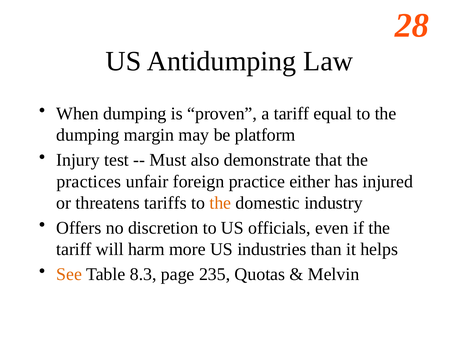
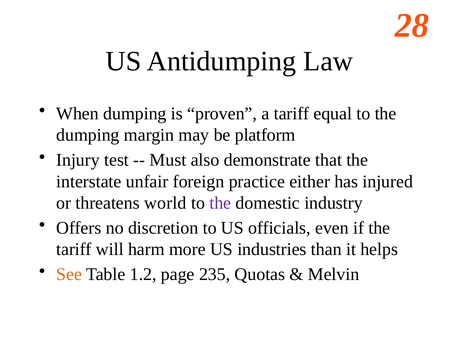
practices: practices -> interstate (89, 182)
tariffs: tariffs -> world (165, 203)
the colour: orange -> purple (220, 203)
8.3: 8.3 -> 1.2 (143, 274)
